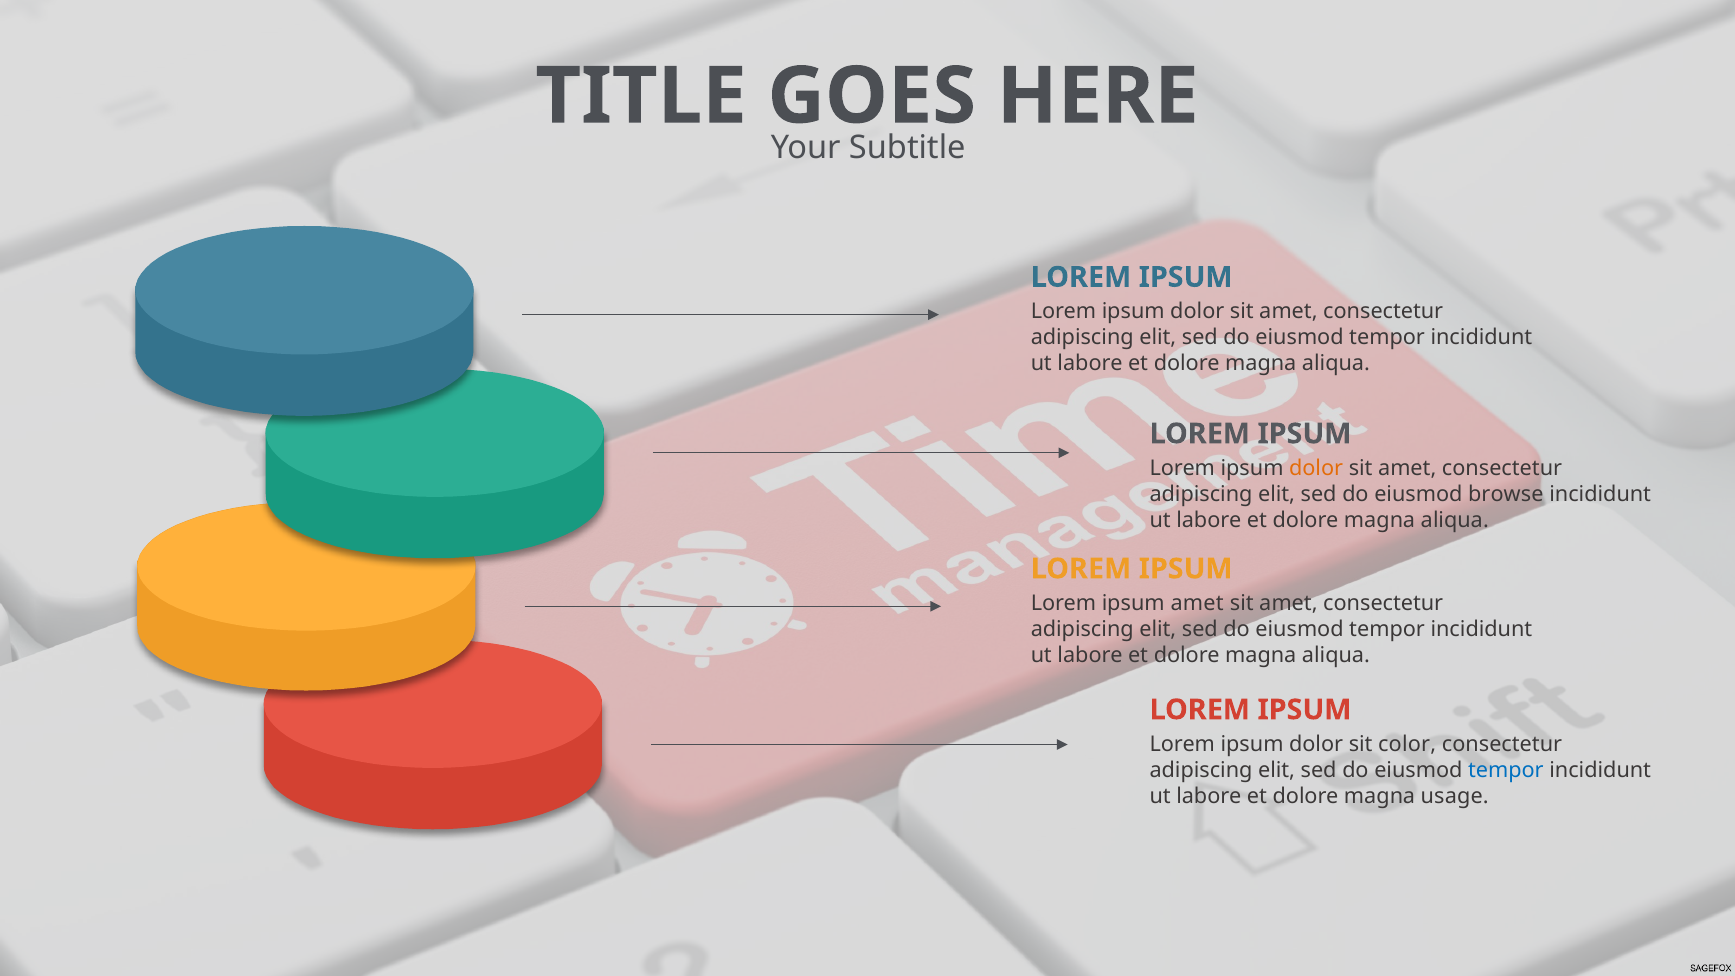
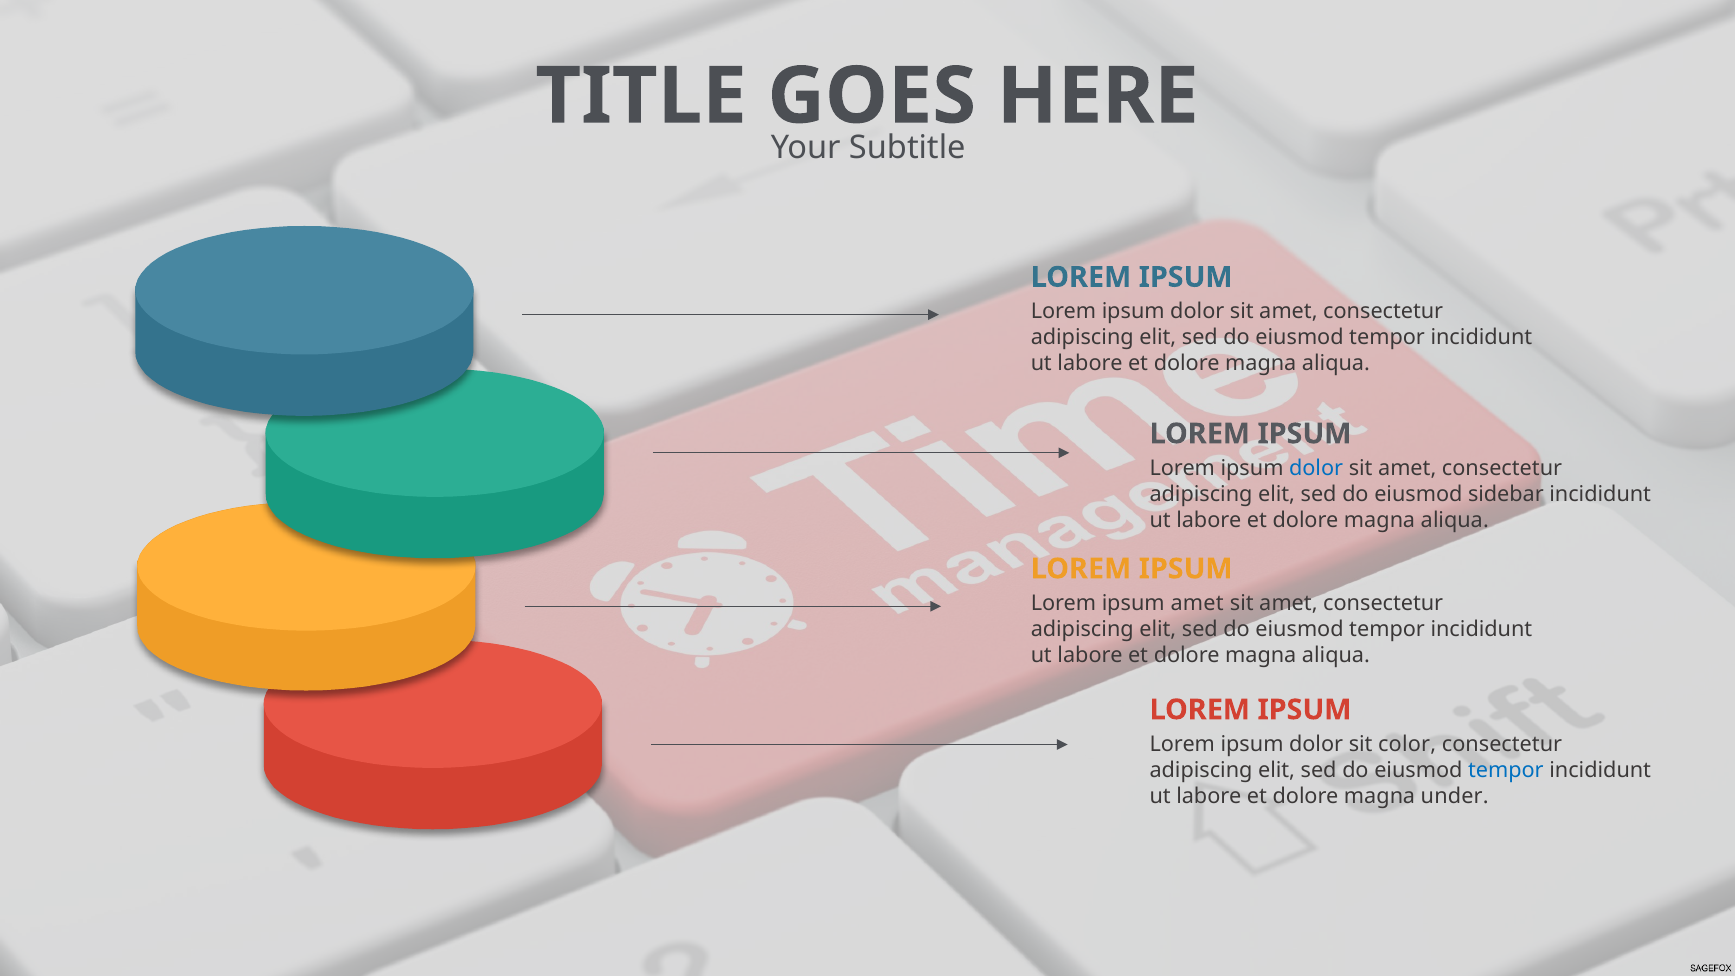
dolor colour: orange -> blue (1316, 468)
browse: browse -> sidebar (1506, 494)
usage: usage -> under (1455, 796)
